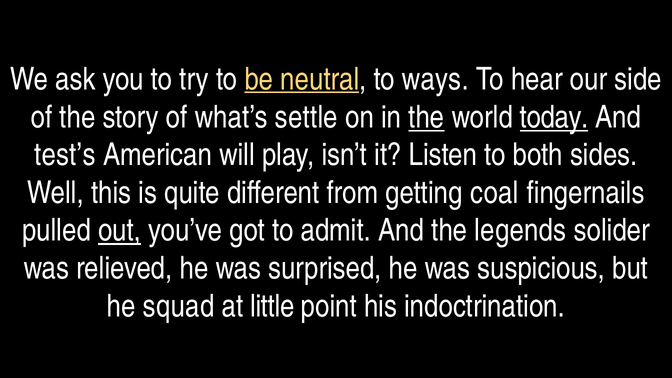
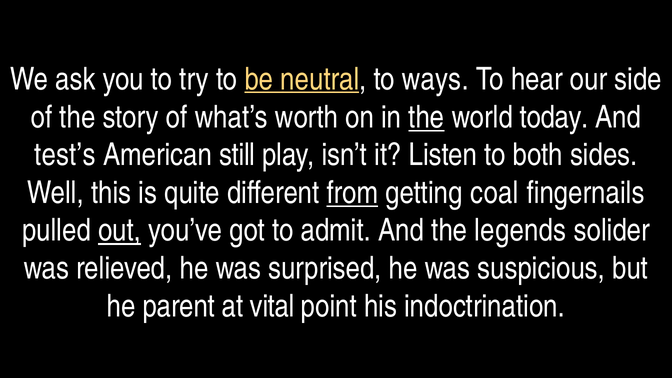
settle: settle -> worth (306, 117)
today underline: present -> none (554, 117)
will: will -> still (237, 155)
from underline: none -> present (352, 193)
squad: squad -> parent (179, 306)
little: little -> vital (272, 306)
